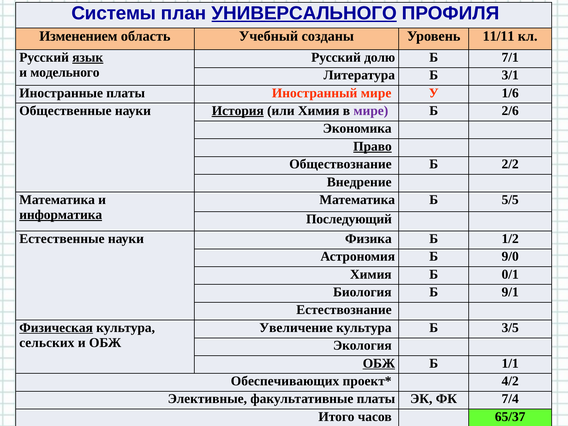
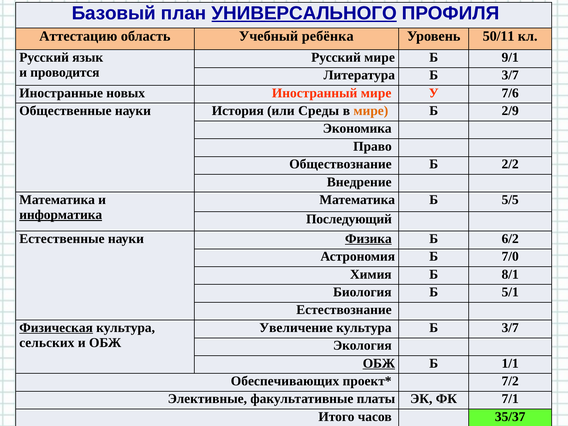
Системы: Системы -> Базовый (114, 13)
Изменением: Изменением -> Аттестацию (78, 36)
созданы: созданы -> ребёнка (328, 36)
11/11: 11/11 -> 50/11 (499, 36)
язык underline: present -> none (88, 57)
Русский долю: долю -> мире (380, 57)
7/1: 7/1 -> 9/1 (510, 57)
модельного: модельного -> проводится (65, 72)
Литература Б 3/1: 3/1 -> 3/7 (510, 75)
Иностранные платы: платы -> новых (126, 93)
1/6: 1/6 -> 7/6 (510, 93)
История underline: present -> none (238, 111)
или Химия: Химия -> Среды (319, 111)
мире colour: purple -> orange (371, 111)
2/6: 2/6 -> 2/9 (510, 111)
Право underline: present -> none (372, 146)
Физика underline: none -> present (368, 239)
1/2: 1/2 -> 6/2 (510, 239)
9/0: 9/0 -> 7/0 (510, 256)
0/1: 0/1 -> 8/1 (510, 274)
9/1: 9/1 -> 5/1 (510, 292)
культура Б 3/5: 3/5 -> 3/7 (510, 328)
4/2: 4/2 -> 7/2 (510, 381)
7/4: 7/4 -> 7/1 (510, 399)
65/37: 65/37 -> 35/37 (510, 417)
